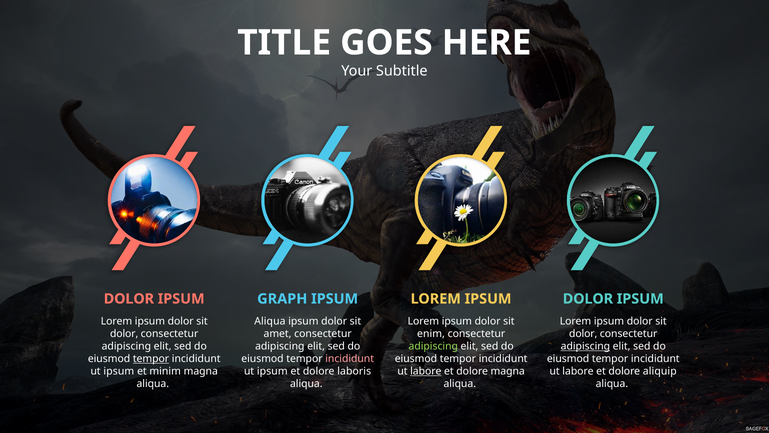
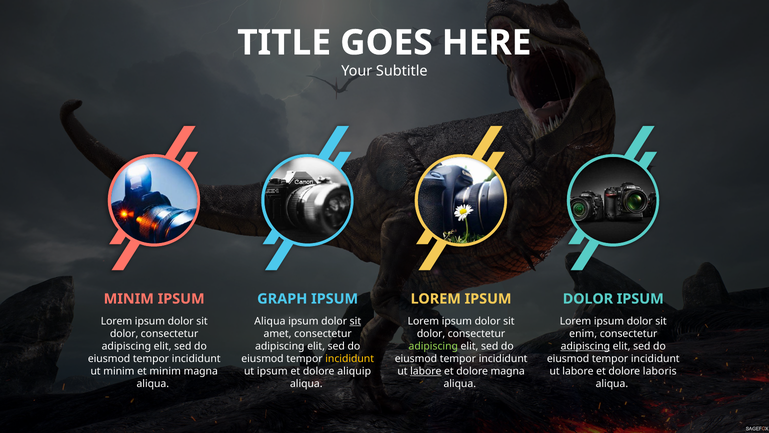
DOLOR: DOLOR -> MINIM (129, 299)
sit underline: none -> present (355, 321)
enim: enim -> dolor (431, 333)
dolor: dolor -> enim (583, 333)
tempor underline: present -> none (151, 358)
incididunt colour: pink -> yellow (350, 358)
ipsum: ipsum -> minim (119, 371)
laboris: laboris -> aliquip (354, 371)
aliquip: aliquip -> laboris (660, 371)
